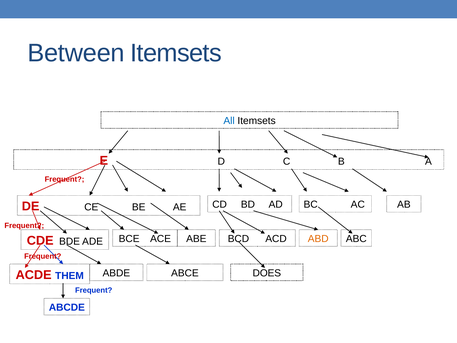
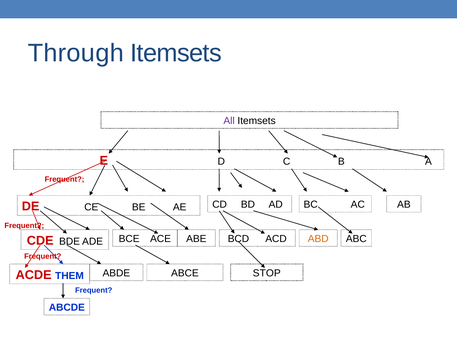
Between: Between -> Through (76, 53)
All colour: blue -> purple (229, 121)
DOES: DOES -> STOP (267, 273)
